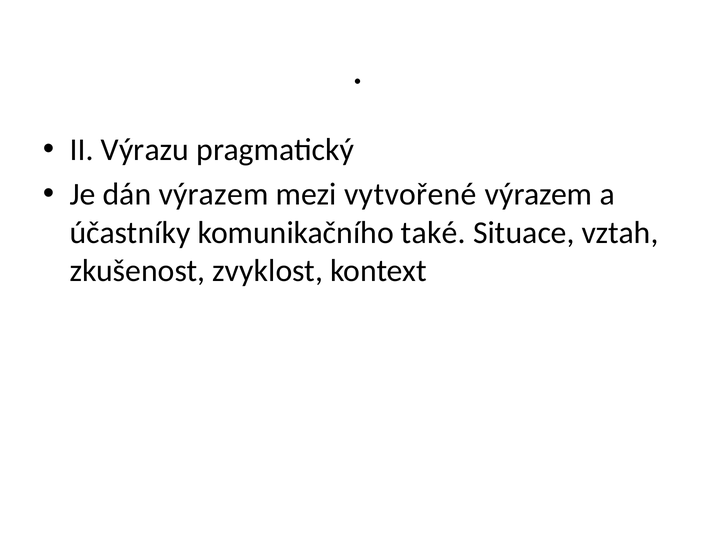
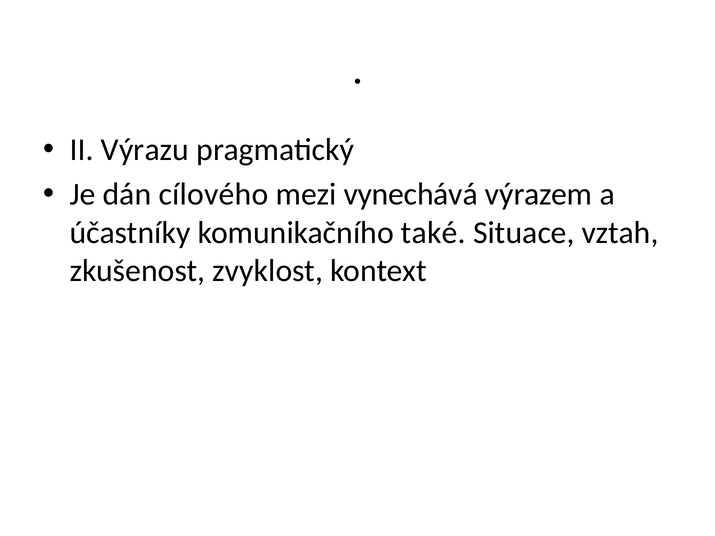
dán výrazem: výrazem -> cílového (214, 194)
vytvořené: vytvořené -> vynechává (411, 194)
